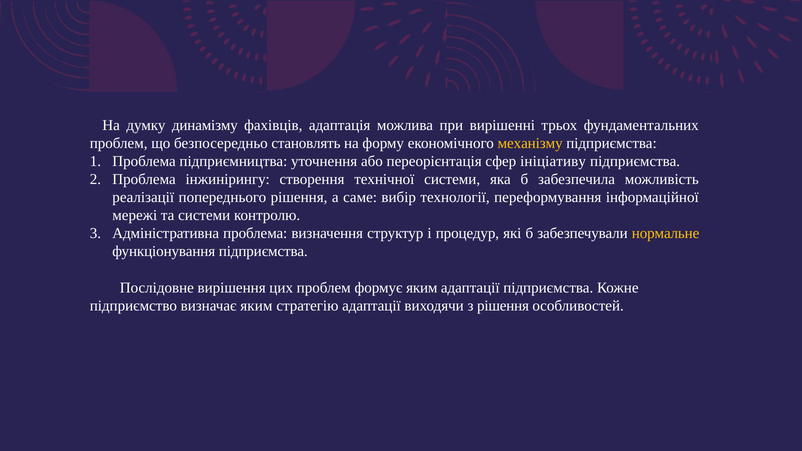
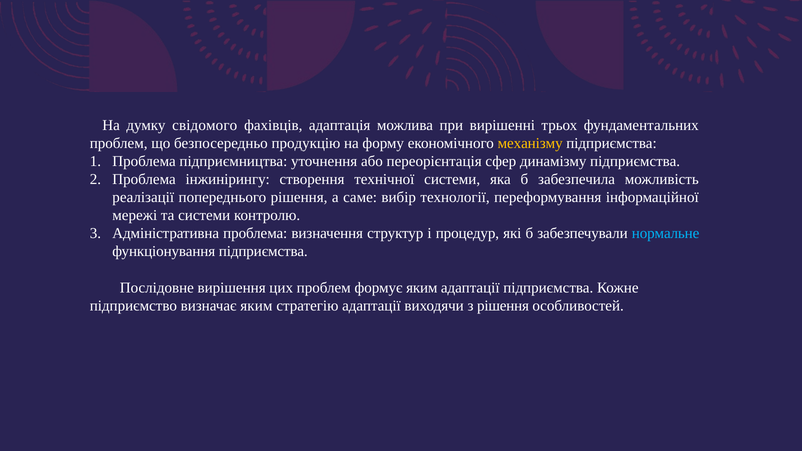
динамізму: динамізму -> свідомого (205, 125)
становлять: становлять -> продукцію (306, 143)
ініціативу: ініціативу -> динамізму (553, 161)
нормальне colour: yellow -> light blue (666, 234)
